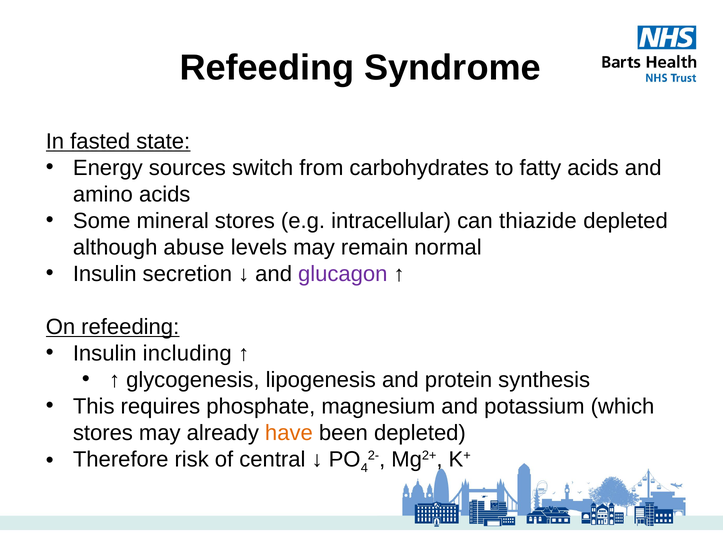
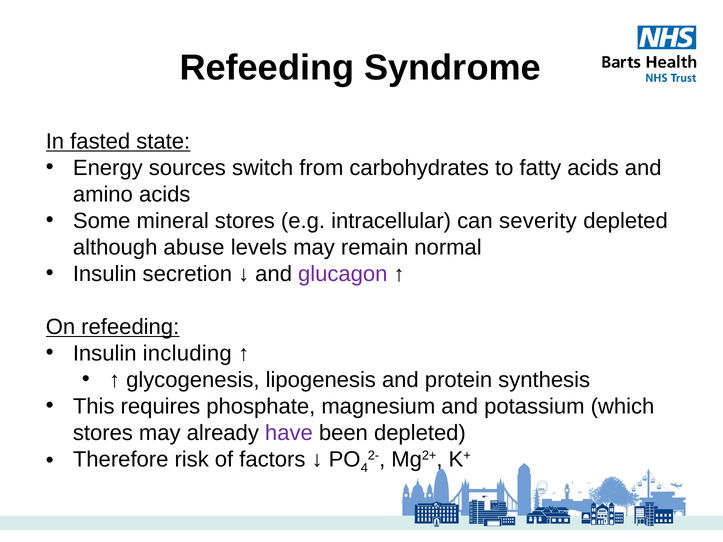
thiazide: thiazide -> severity (538, 221)
have colour: orange -> purple (289, 433)
central: central -> factors (272, 459)
